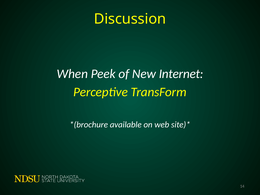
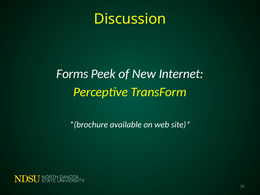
When: When -> Forms (72, 74)
